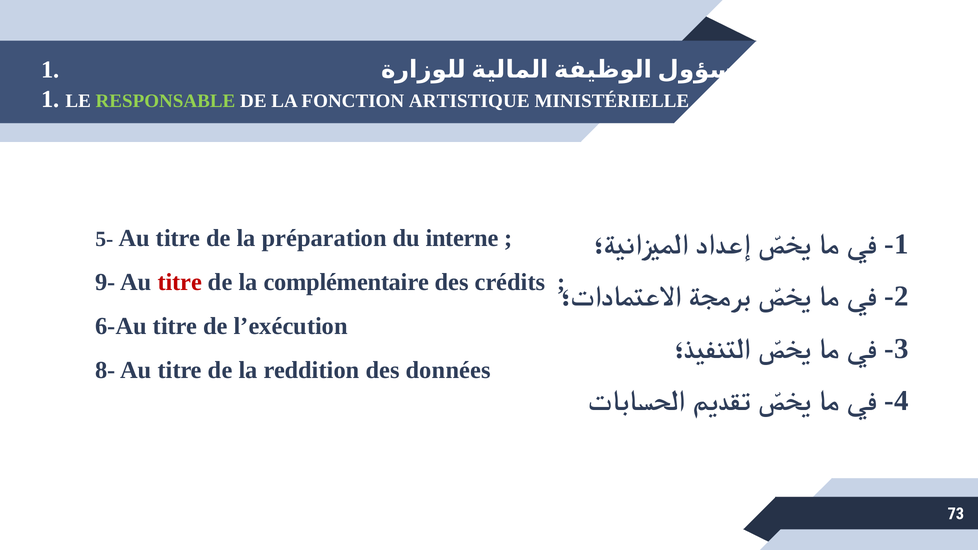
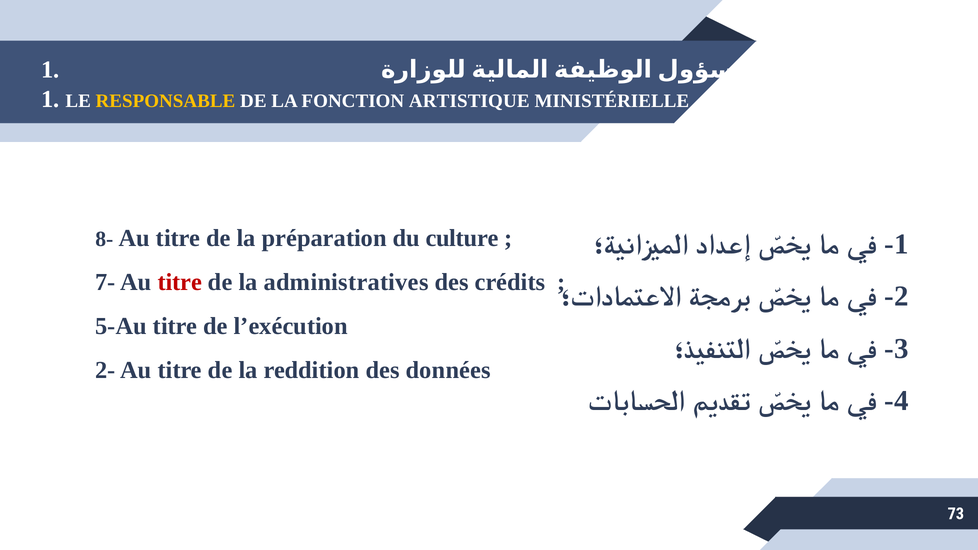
RESPONSABLE colour: light green -> yellow (165, 101)
5-: 5- -> 8- (104, 239)
interne: interne -> culture (462, 238)
9-: 9- -> 7- (105, 282)
complémentaire: complémentaire -> administratives (346, 282)
6-Au: 6-Au -> 5-Au (121, 326)
8-: 8- -> 2- (105, 371)
